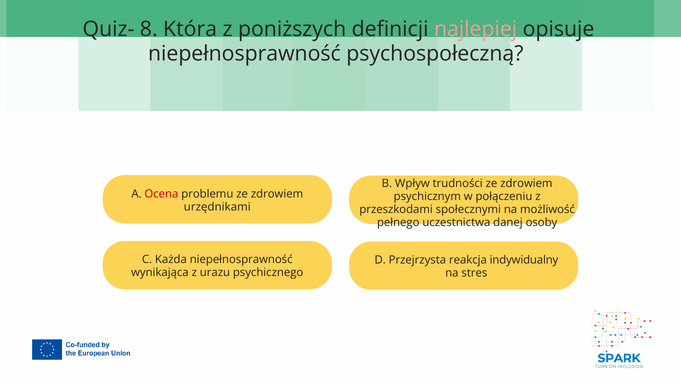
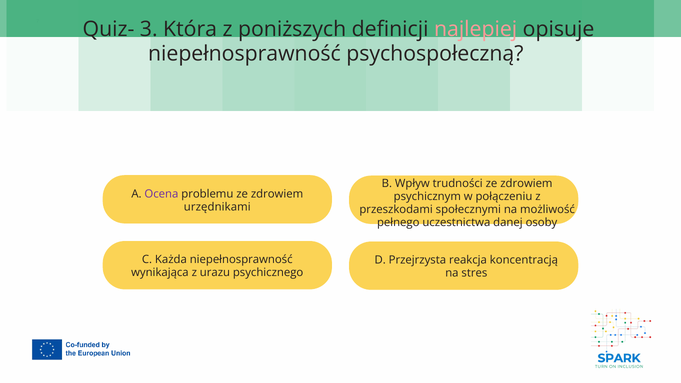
8: 8 -> 3 (149, 29)
Ocena colour: red -> purple (161, 194)
indywidualny: indywidualny -> koncentracją (524, 260)
